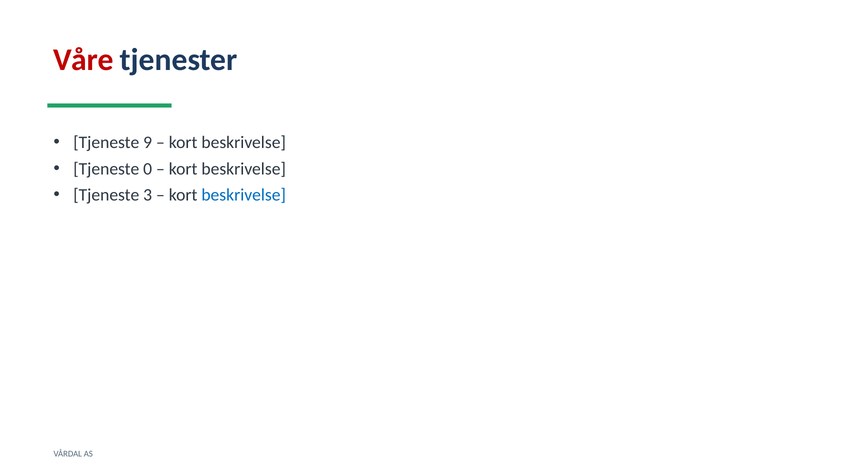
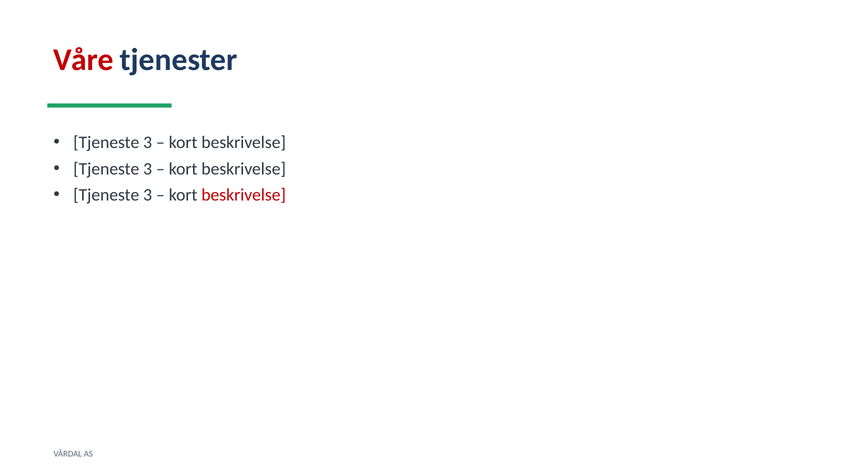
9: 9 -> 3 (148, 143)
0: 0 -> 3 (148, 169)
beskrivelse colour: blue -> red (244, 195)
